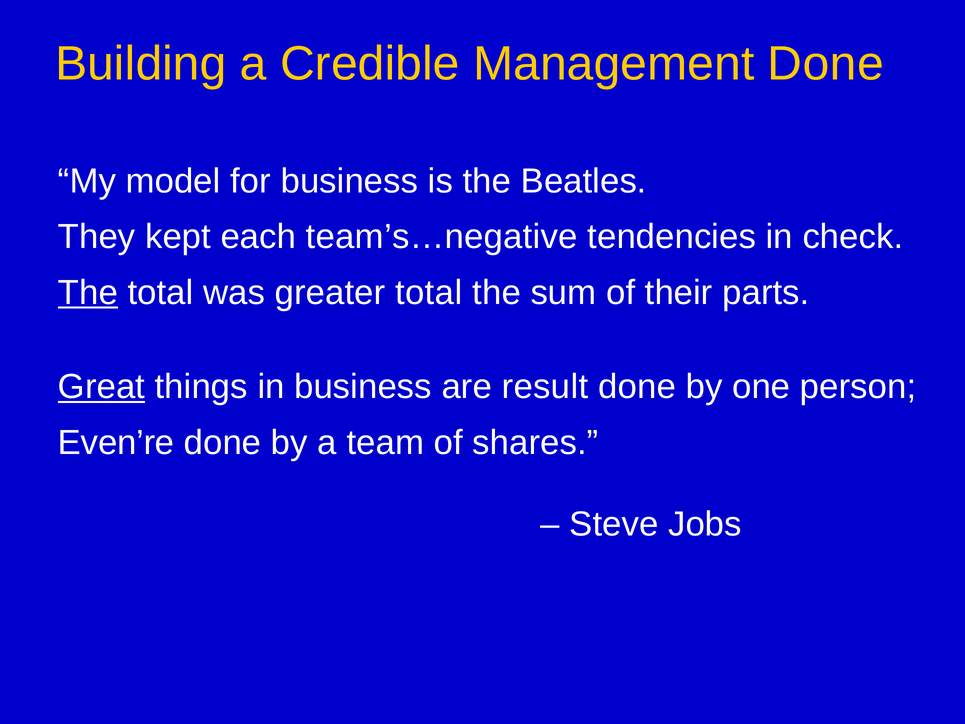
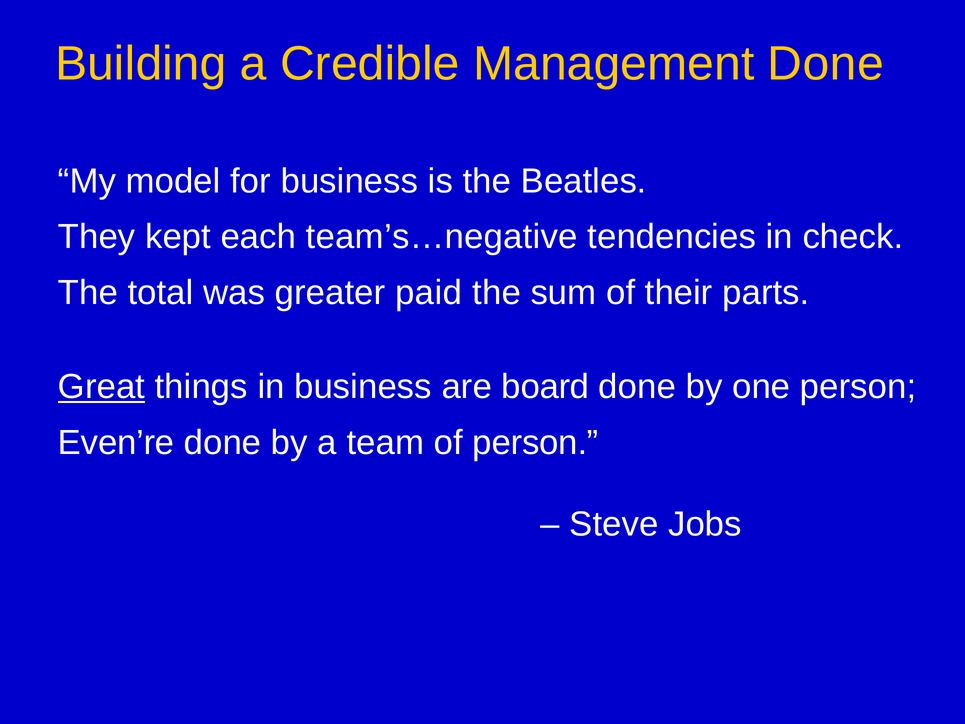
The underline: present -> none (88, 292)
greater total: total -> paid (429, 292)
result: result -> board (545, 387)
of shares: shares -> person (536, 443)
